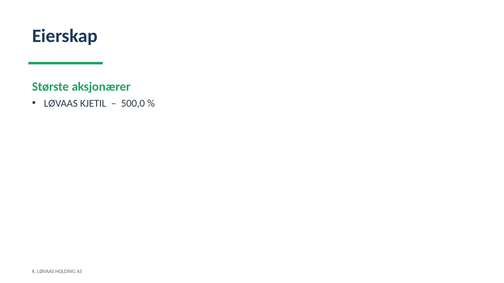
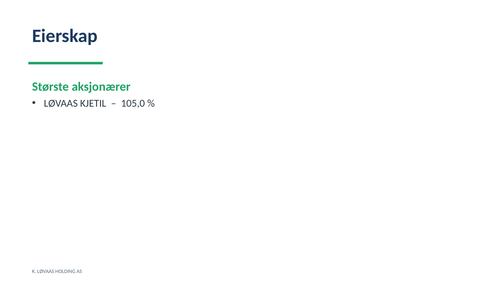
500,0: 500,0 -> 105,0 (133, 104)
